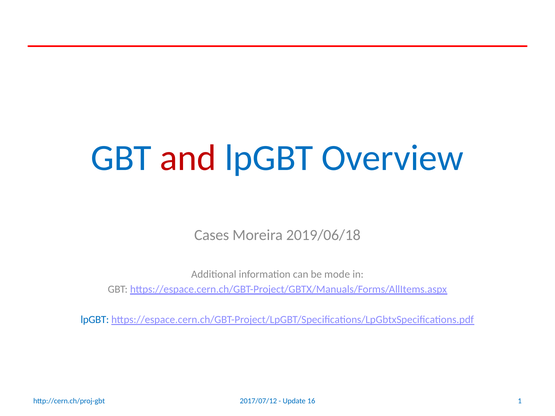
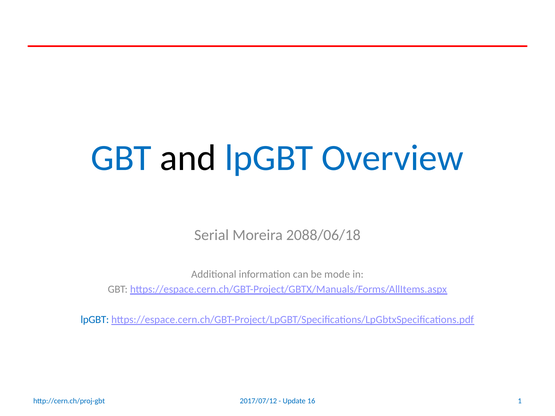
and colour: red -> black (188, 158)
Cases: Cases -> Serial (212, 235)
2019/06/18: 2019/06/18 -> 2088/06/18 (323, 235)
